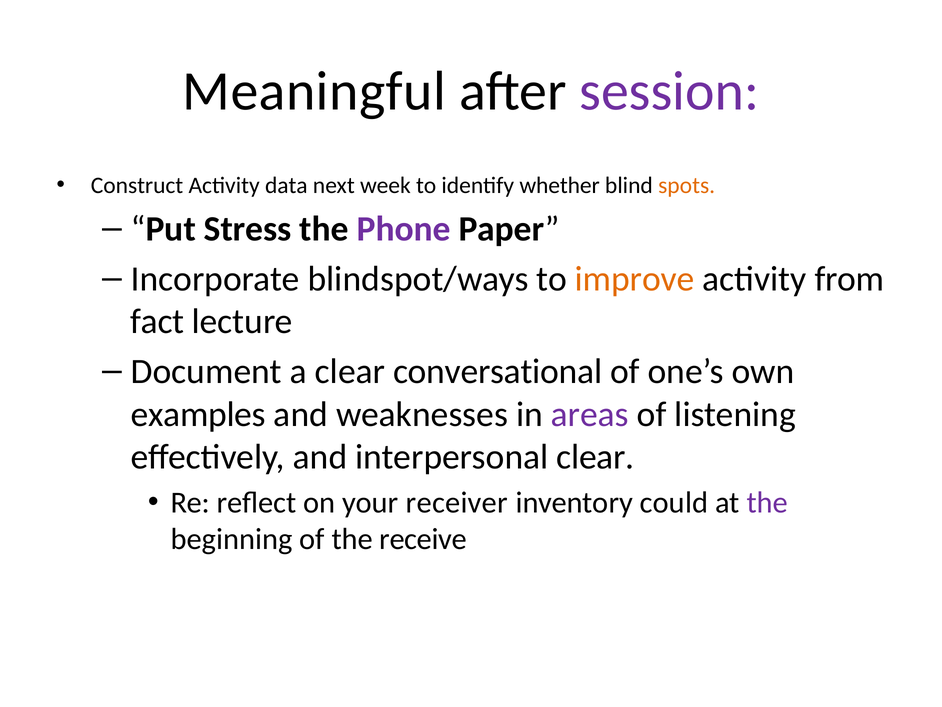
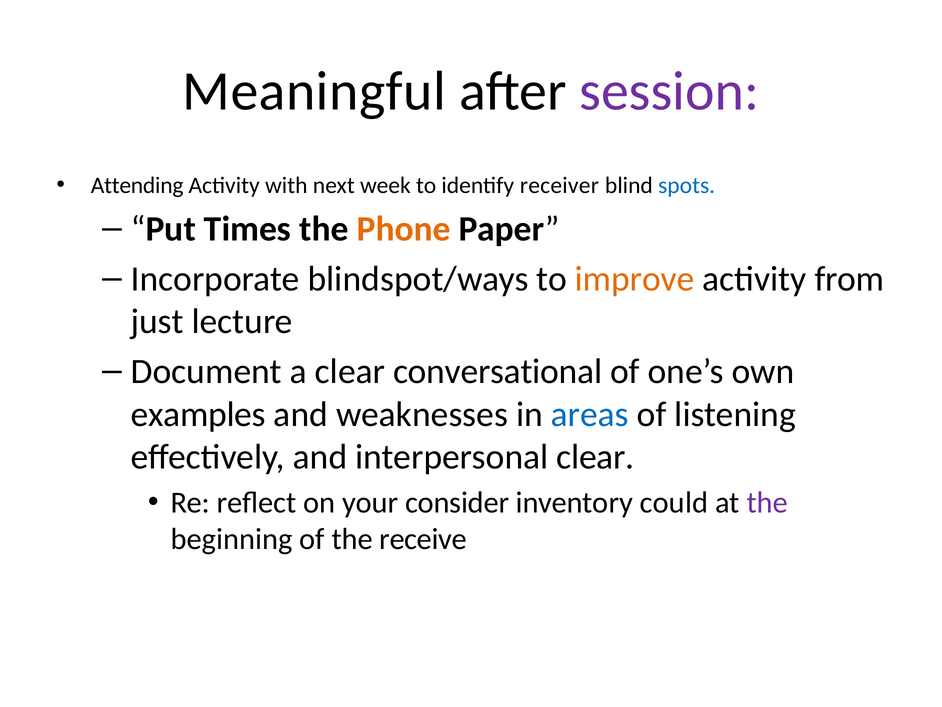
Construct: Construct -> Attending (137, 185)
data: data -> with (286, 185)
whether: whether -> receiver (559, 185)
spots colour: orange -> blue (687, 185)
Stress: Stress -> Times (248, 229)
Phone colour: purple -> orange (404, 229)
fact: fact -> just (157, 321)
areas colour: purple -> blue (590, 414)
receiver: receiver -> consider (457, 502)
